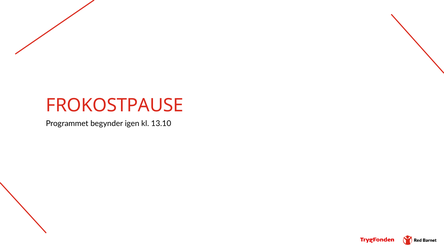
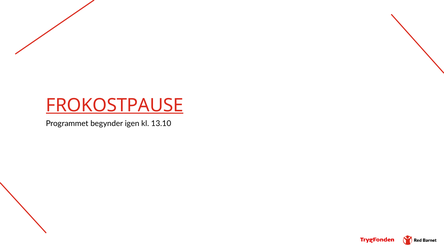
FROKOSTPAUSE underline: none -> present (115, 105)
